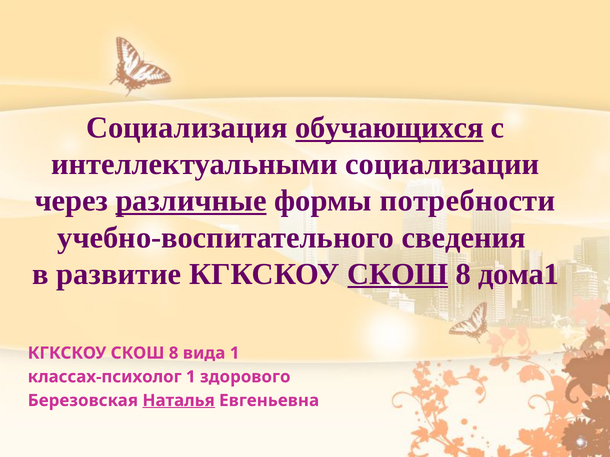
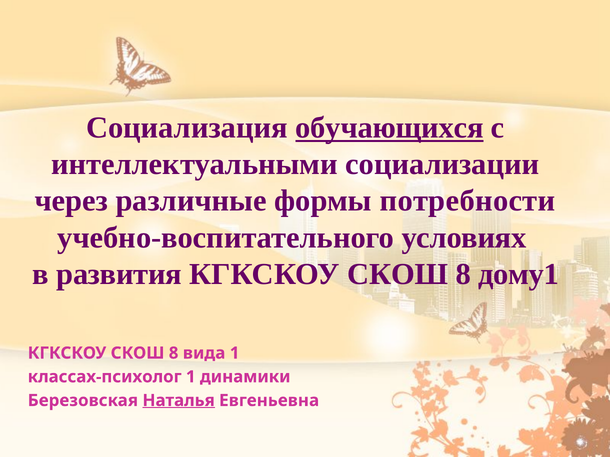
различные underline: present -> none (191, 201)
сведения: сведения -> условиях (464, 238)
развитие: развитие -> развития (119, 274)
СКОШ underline: present -> none (398, 274)
дома1: дома1 -> дому1 (519, 274)
здорового: здорового -> динамики (245, 377)
